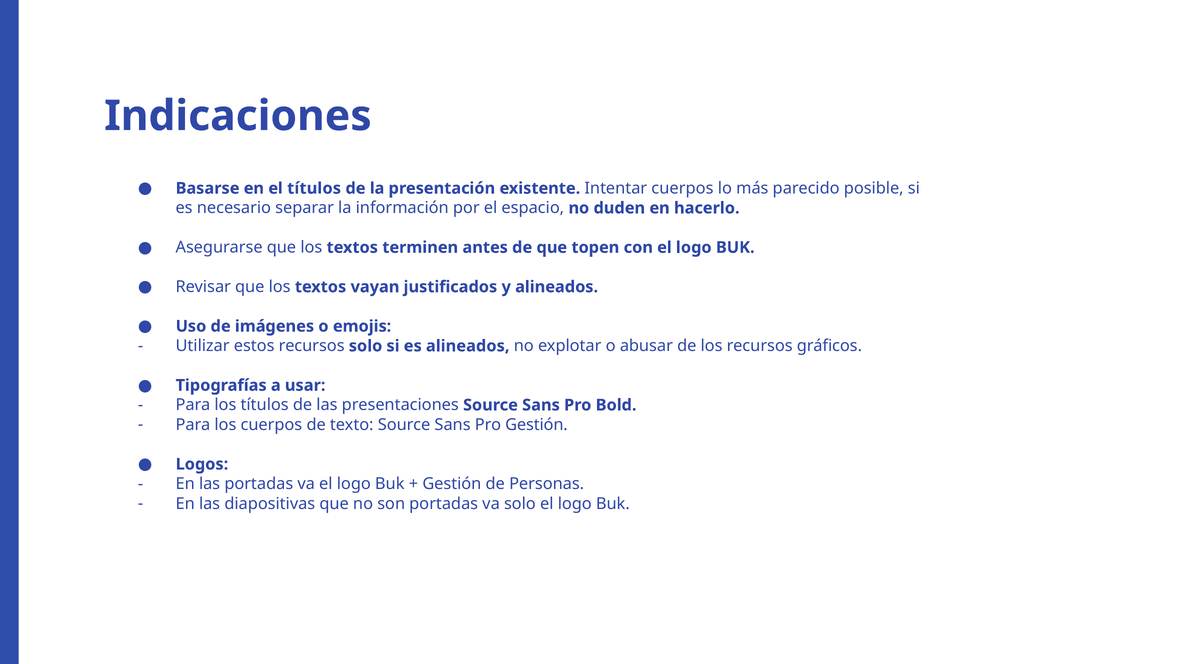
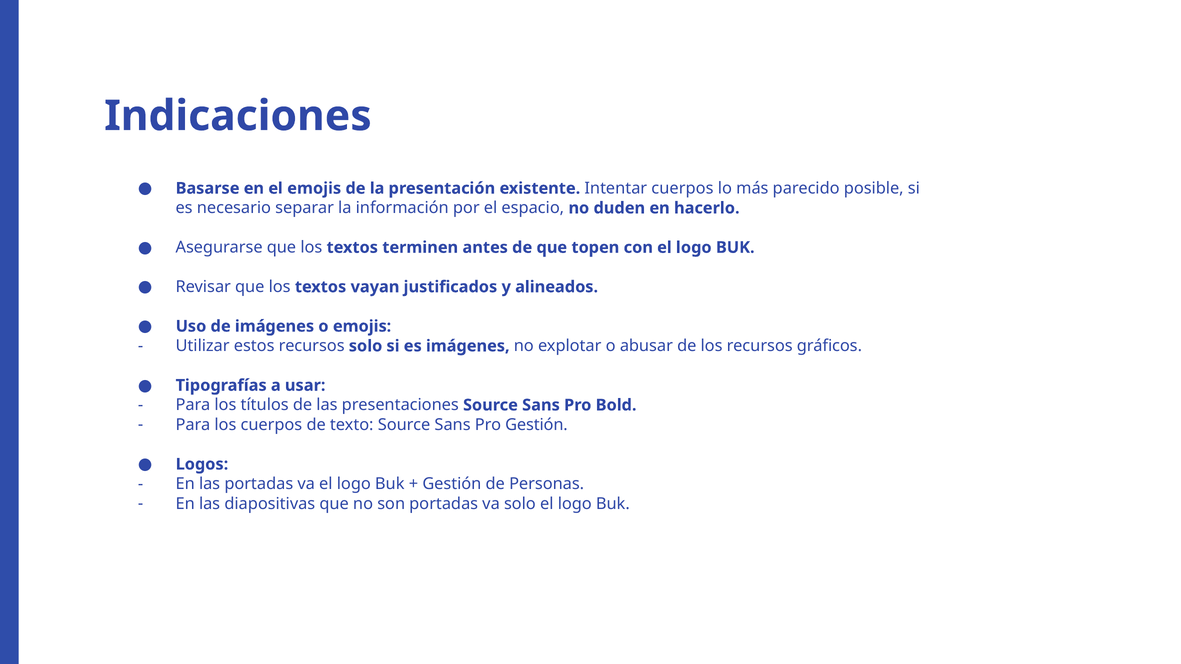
el títulos: títulos -> emojis (314, 188)
es alineados: alineados -> imágenes (468, 346)
